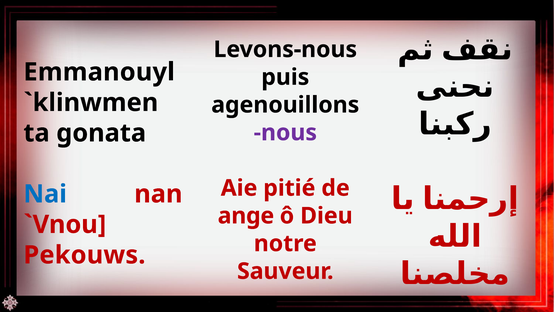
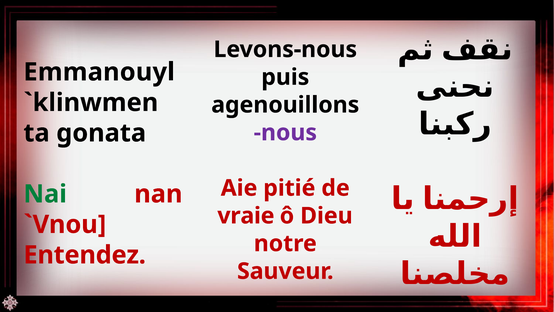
Nai colour: blue -> green (45, 194)
ange: ange -> vraie (246, 216)
Pekouws: Pekouws -> Entendez (85, 255)
